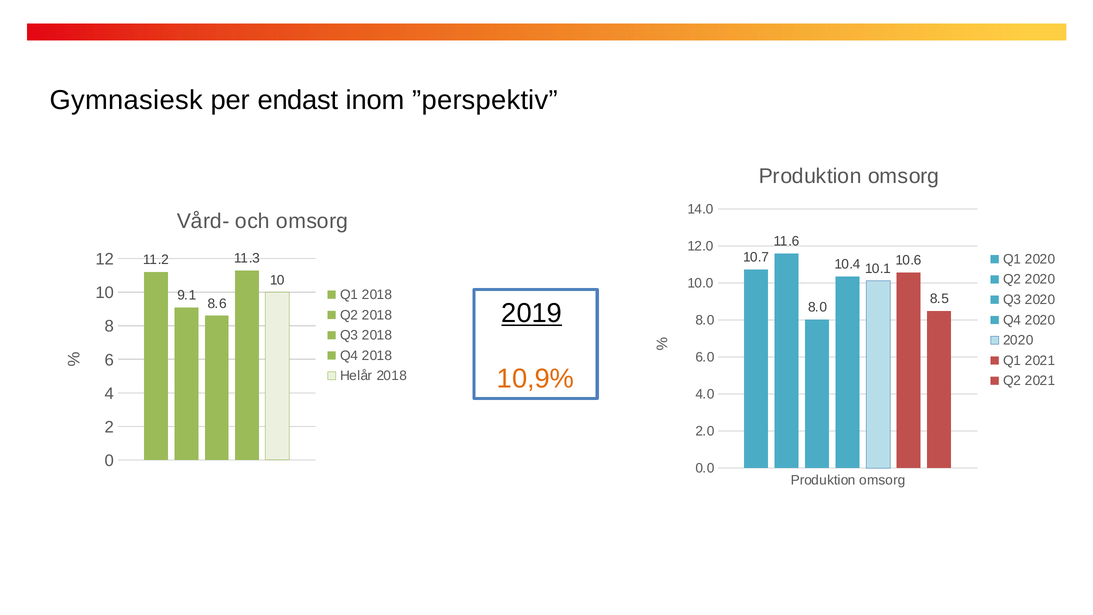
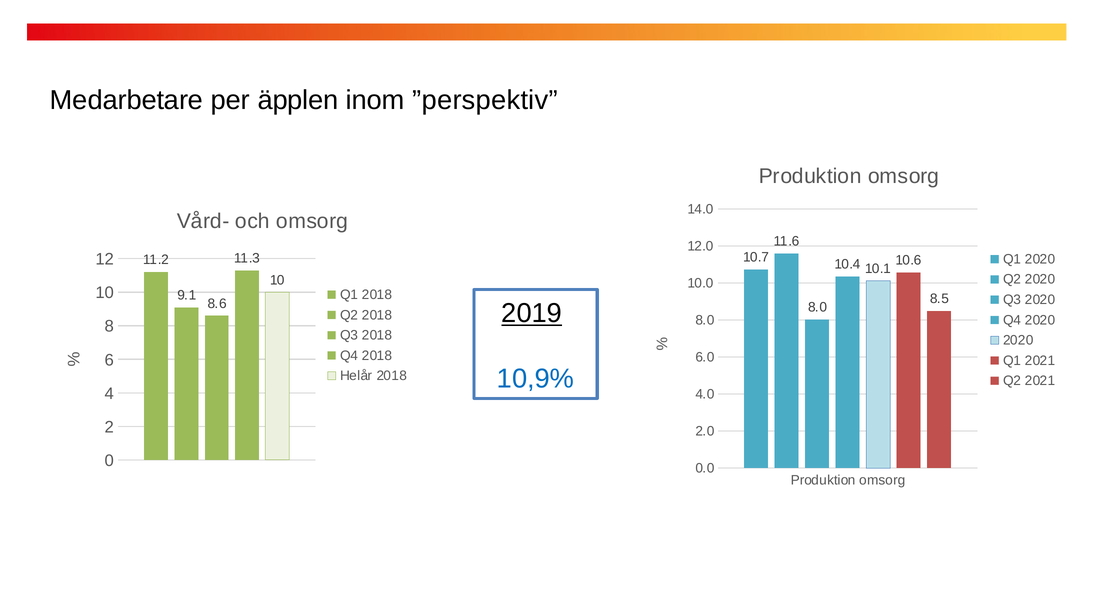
Gymnasiesk: Gymnasiesk -> Medarbetare (127, 100)
endast: endast -> äpplen (298, 100)
10,9% colour: orange -> blue (535, 379)
